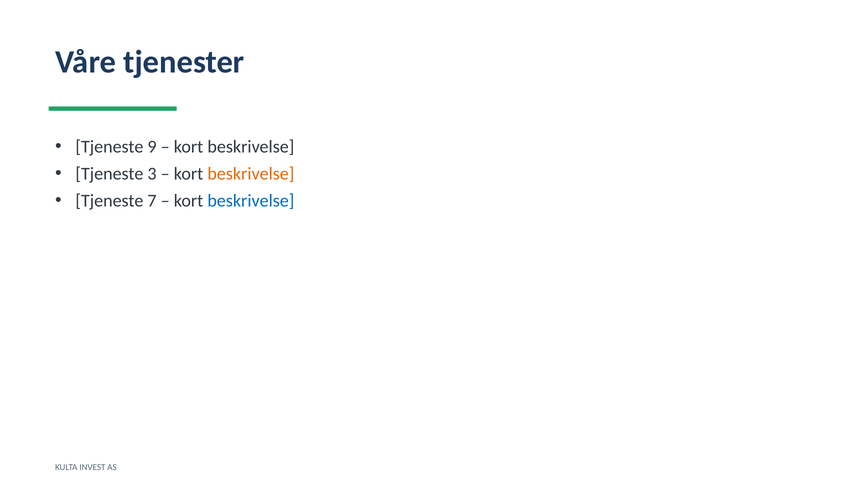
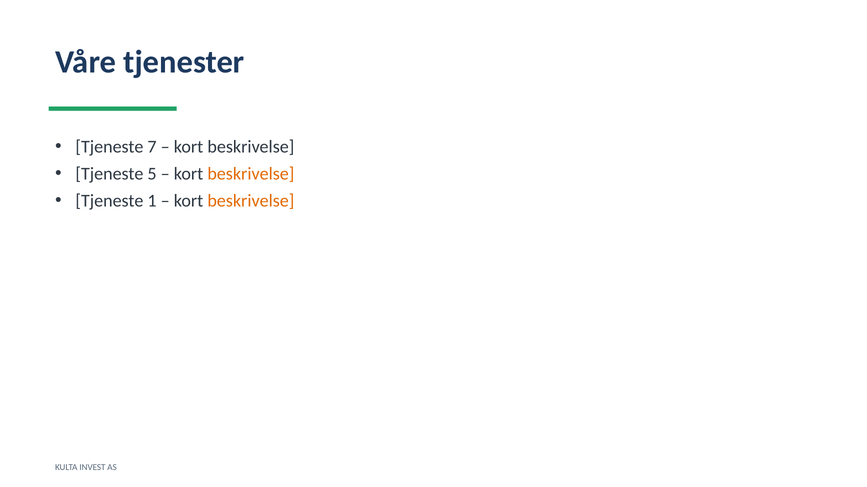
9: 9 -> 7 (152, 147)
3: 3 -> 5 (152, 174)
7: 7 -> 1 (152, 201)
beskrivelse colour: blue -> orange (251, 201)
